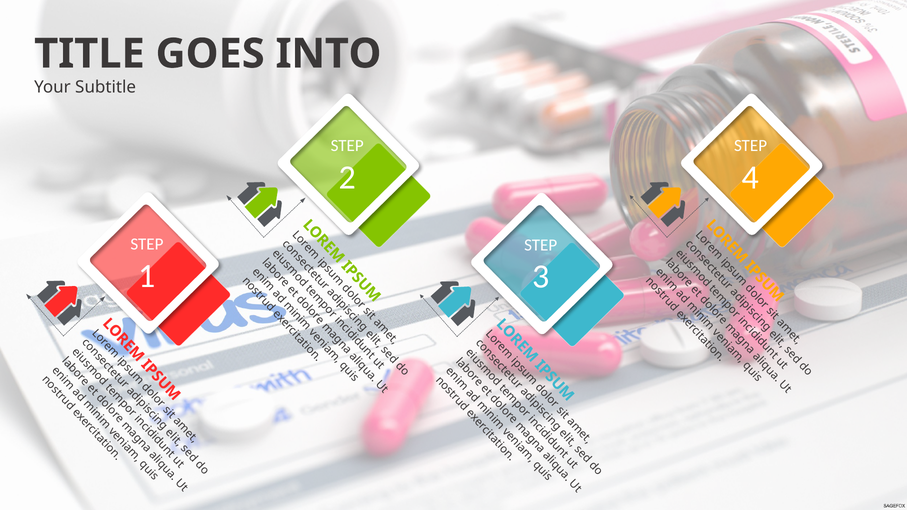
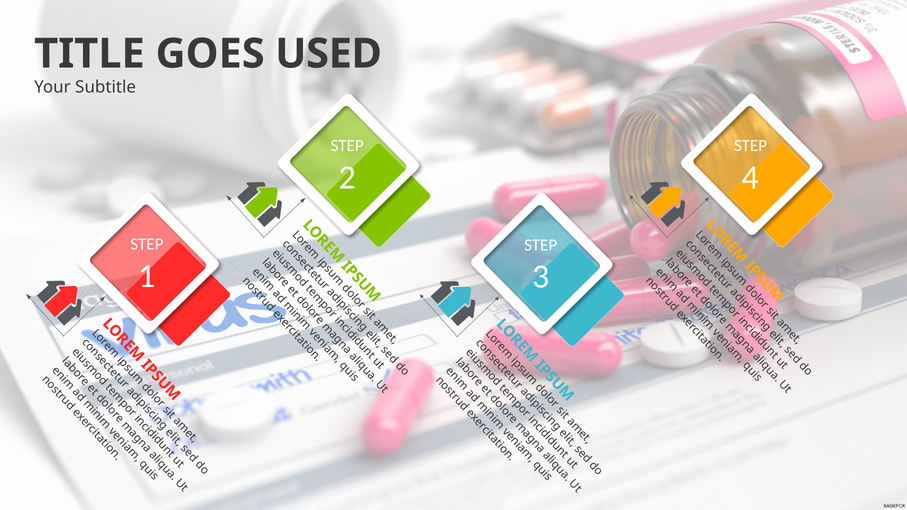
INTO: INTO -> USED (328, 54)
